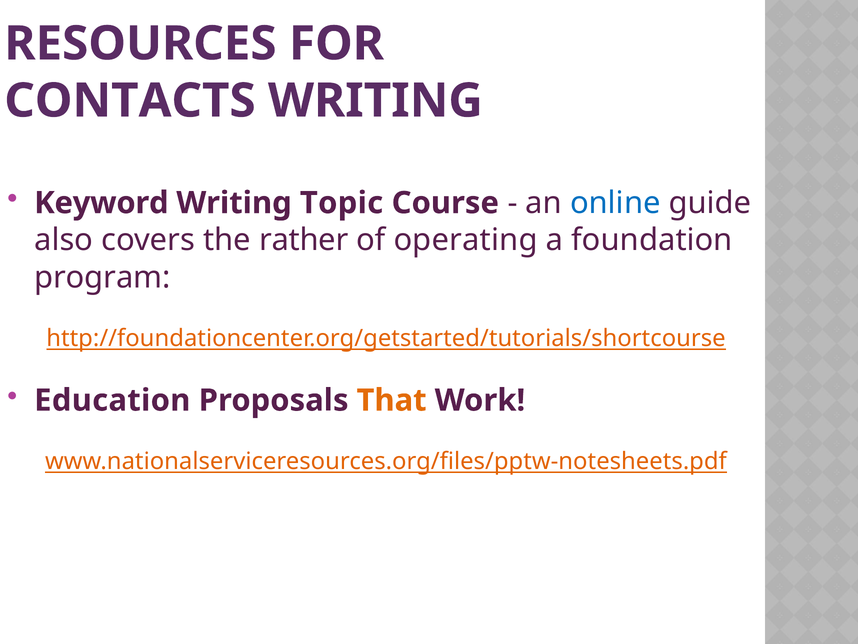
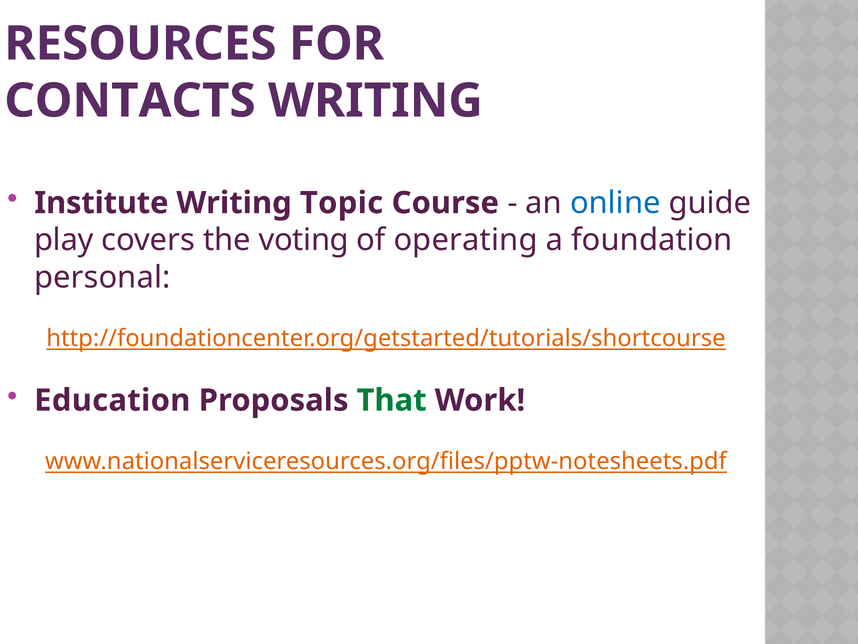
Keyword: Keyword -> Institute (101, 203)
also: also -> play (64, 240)
rather: rather -> voting (304, 240)
program: program -> personal (102, 277)
That colour: orange -> green (392, 400)
